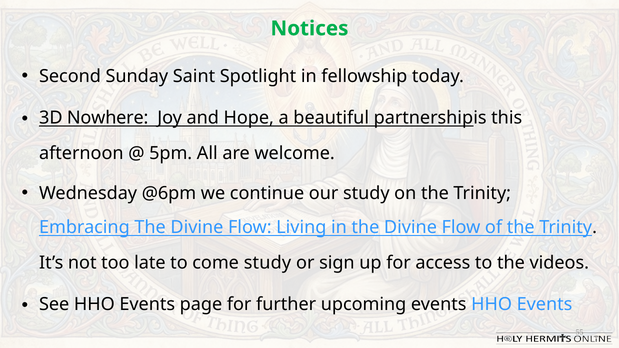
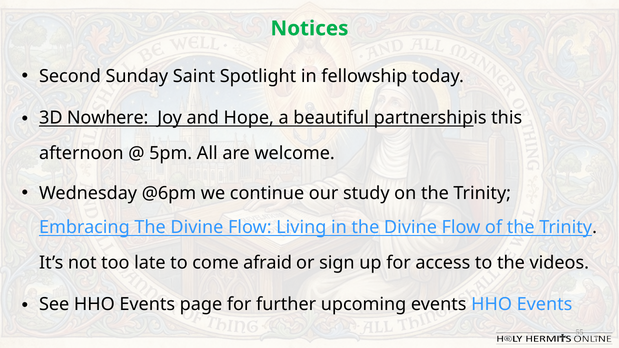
come study: study -> afraid (268, 263)
